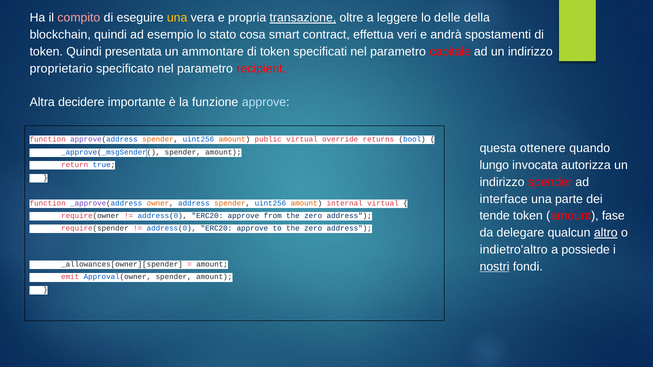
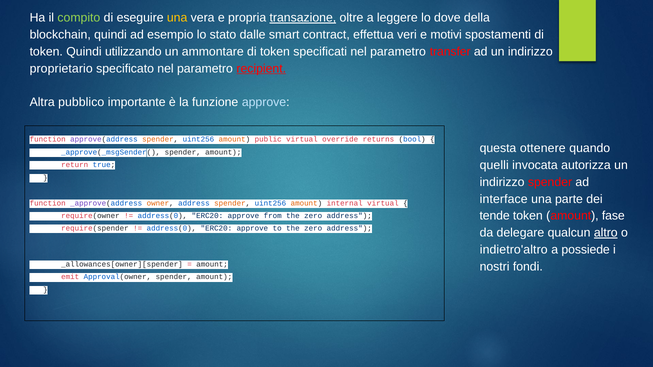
compito colour: pink -> light green (79, 18)
delle: delle -> dove (447, 18)
cosa: cosa -> dalle (253, 35)
andrà: andrà -> motivi (446, 35)
presentata: presentata -> utilizzando (133, 52)
capitale: capitale -> transfer (450, 52)
recipient underline: none -> present (261, 69)
decidere: decidere -> pubblico (81, 102)
lungo: lungo -> quelli (494, 165)
nostri underline: present -> none (495, 267)
